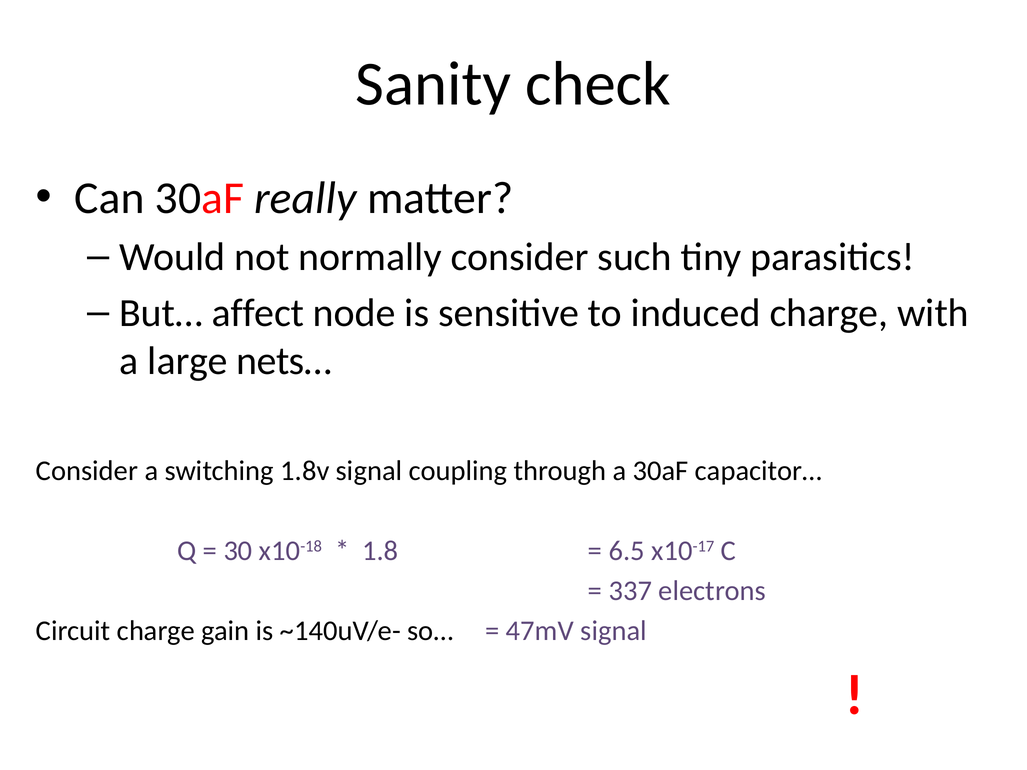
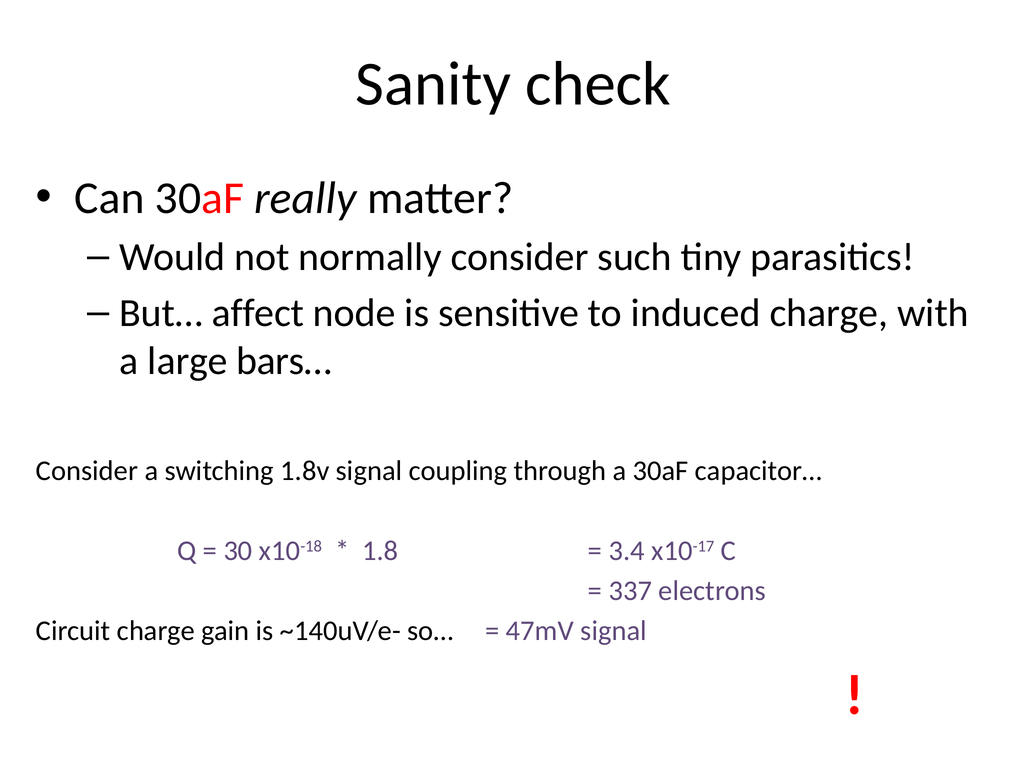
nets…: nets… -> bars… (284, 361)
6.5: 6.5 -> 3.4 (627, 551)
